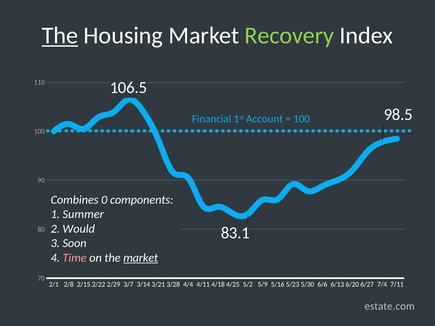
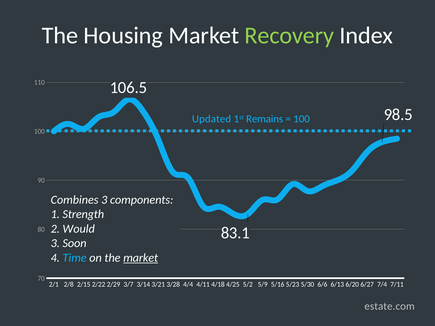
The underline: present -> none (60, 36)
Financial: Financial -> Updated (212, 119)
Account: Account -> Remains (265, 119)
Combines 0: 0 -> 3 (104, 200)
Summer: Summer -> Strength (83, 214)
Time colour: pink -> light blue (75, 258)
